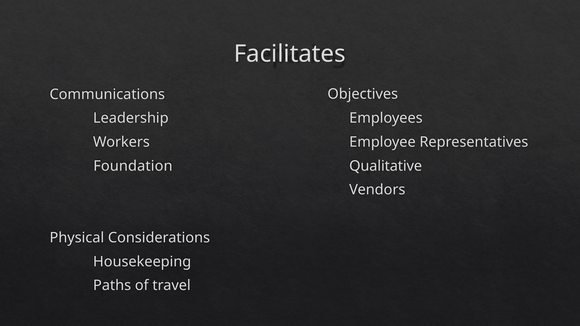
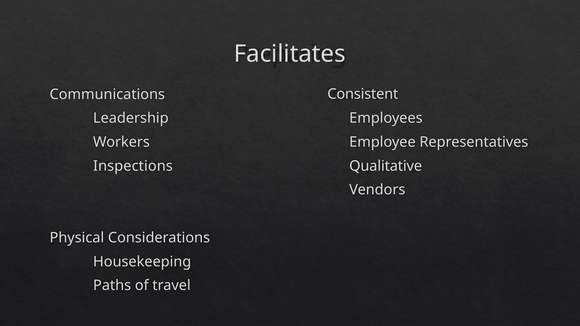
Objectives: Objectives -> Consistent (363, 94)
Foundation: Foundation -> Inspections (133, 166)
